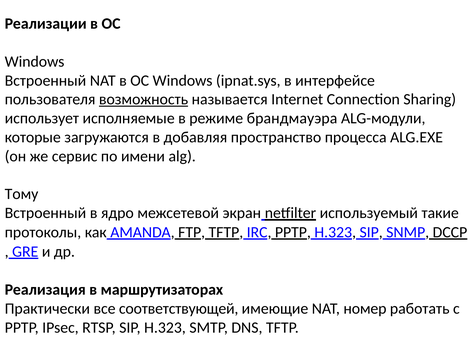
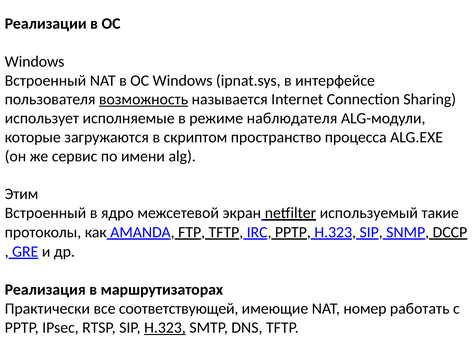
брандмауэра: брандмауэра -> наблюдателя (292, 118)
добавляя: добавляя -> скриптом (195, 137)
Тому: Тому -> Этим (22, 194)
H.323 underline: none -> present (165, 327)
